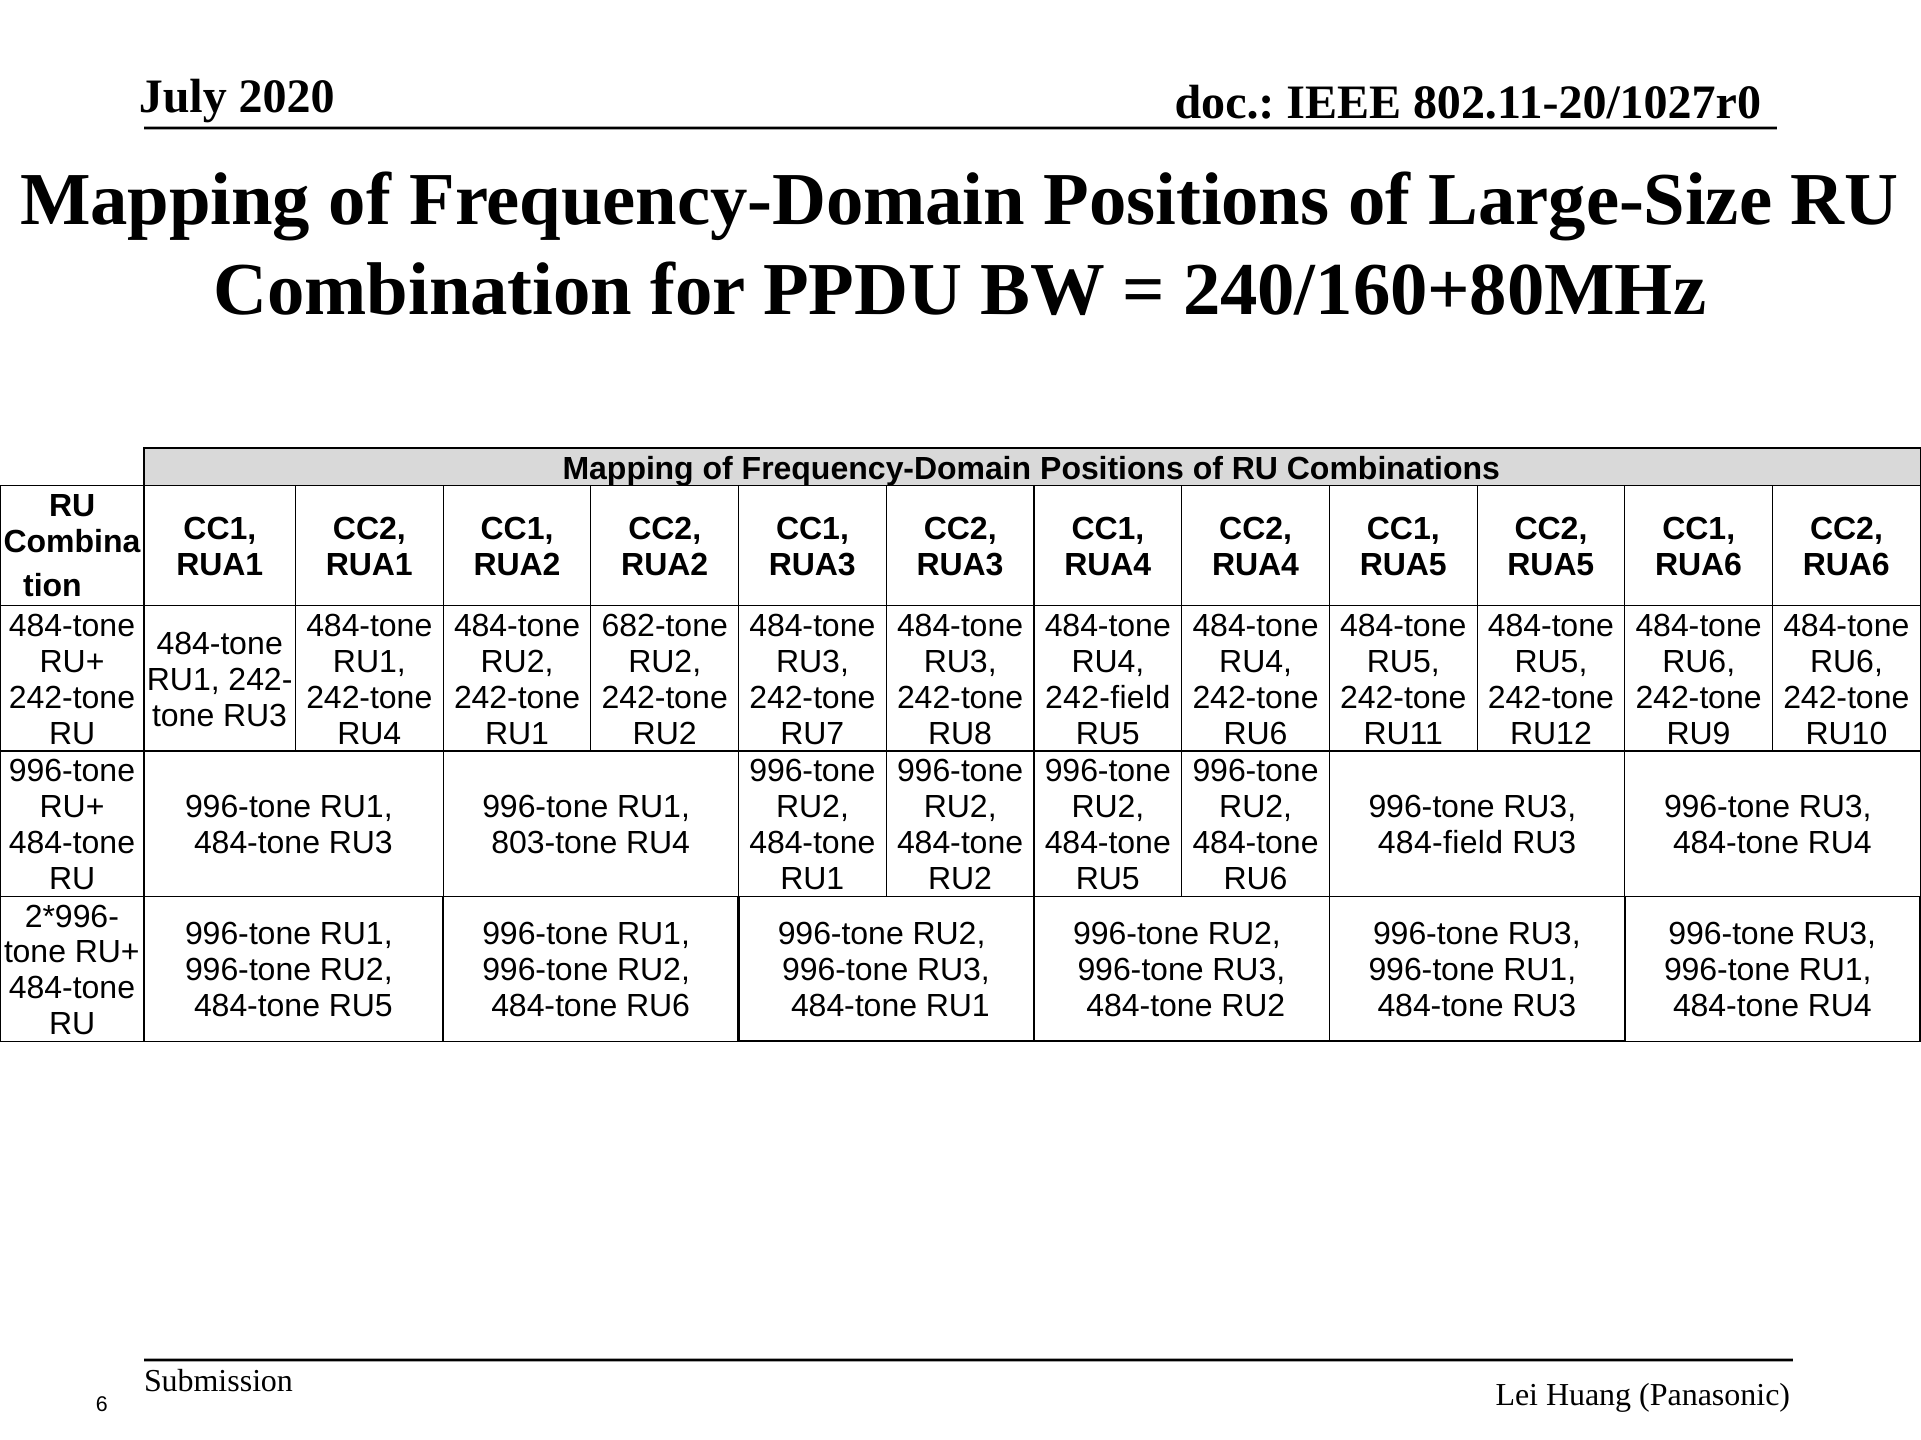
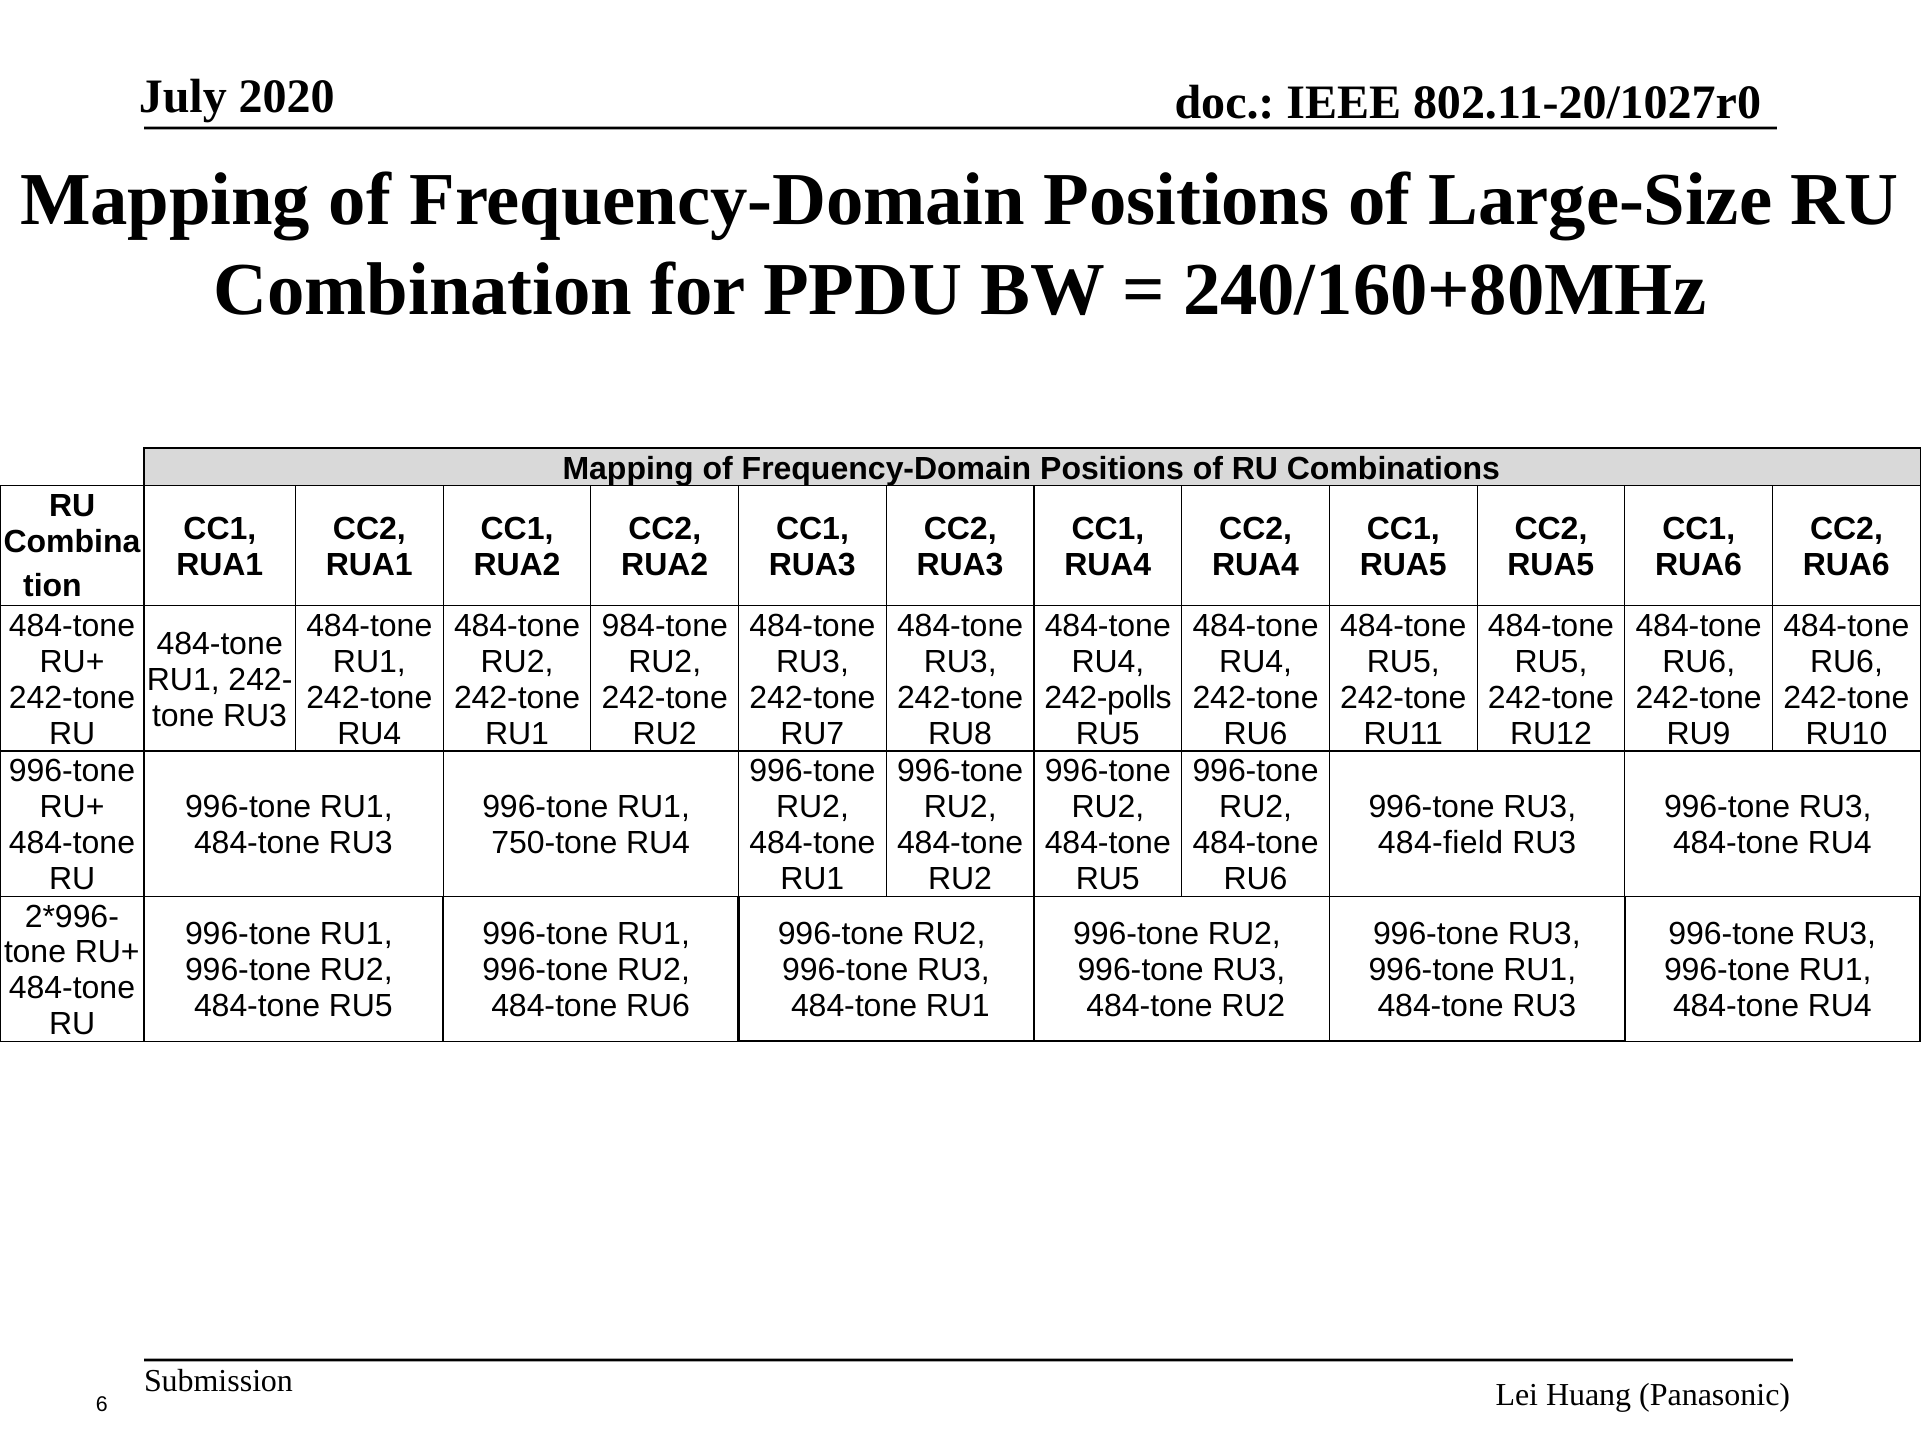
682-tone: 682-tone -> 984-tone (665, 626)
242-field: 242-field -> 242-polls (1108, 698)
803-tone: 803-tone -> 750-tone (554, 843)
